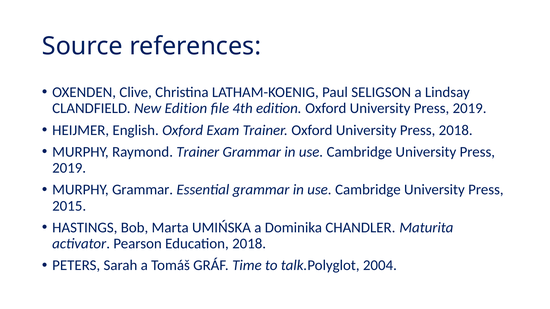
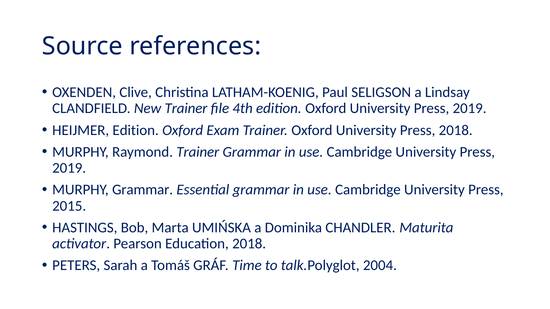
New Edition: Edition -> Trainer (186, 108)
HEIJMER English: English -> Edition (136, 130)
